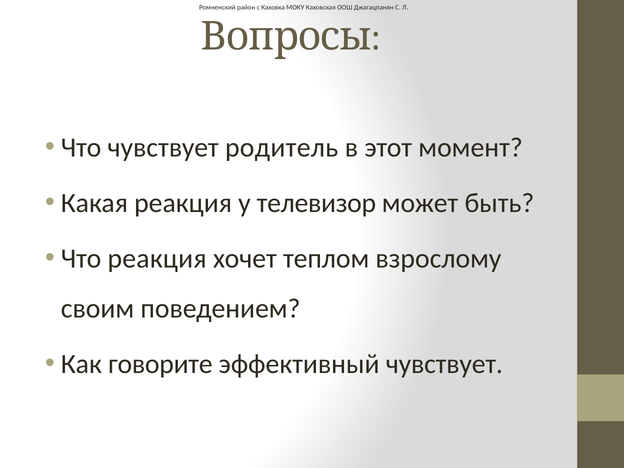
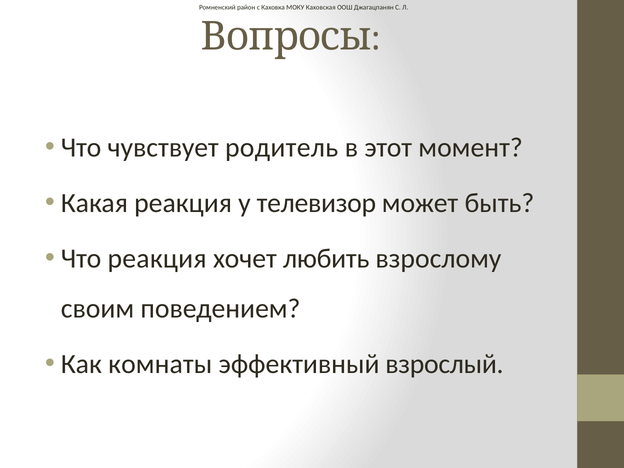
теплом: теплом -> любить (326, 259)
говорите: говорите -> комнаты (160, 364)
эффективный чувствует: чувствует -> взрослый (444, 364)
